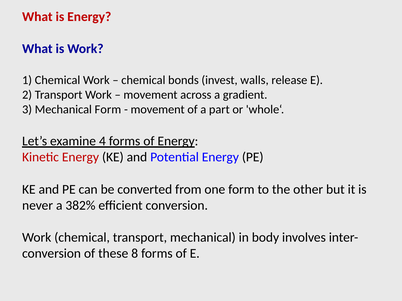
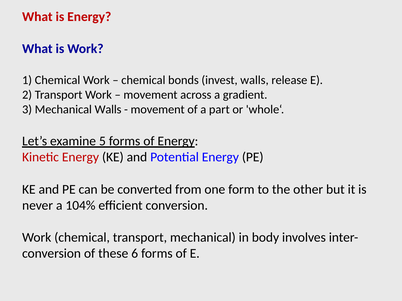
Mechanical Form: Form -> Walls (108, 110)
4: 4 -> 5 (102, 141)
382%: 382% -> 104% (80, 206)
8: 8 -> 6 (135, 254)
